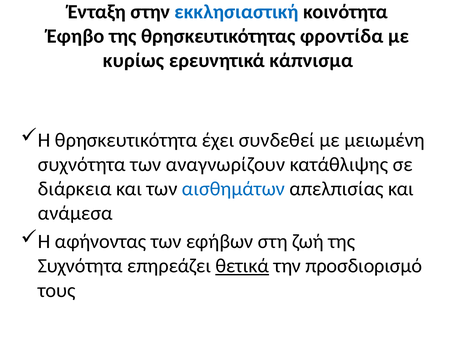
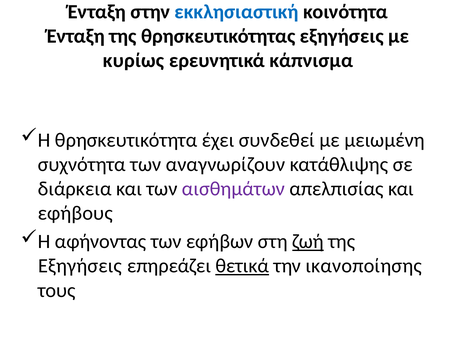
Έφηβο: Έφηβο -> Ένταξη (76, 36)
θρησκευτικότητας φροντίδα: φροντίδα -> εξηγήσεις (342, 36)
αισθημάτων colour: blue -> purple (233, 189)
ανάμεσα: ανάμεσα -> εφήβους (75, 213)
ζωή underline: none -> present (308, 242)
Συχνότητα: Συχνότητα -> Εξηγήσεις (80, 266)
προσδιορισμό: προσδιορισμό -> ικανοποίησης (364, 266)
